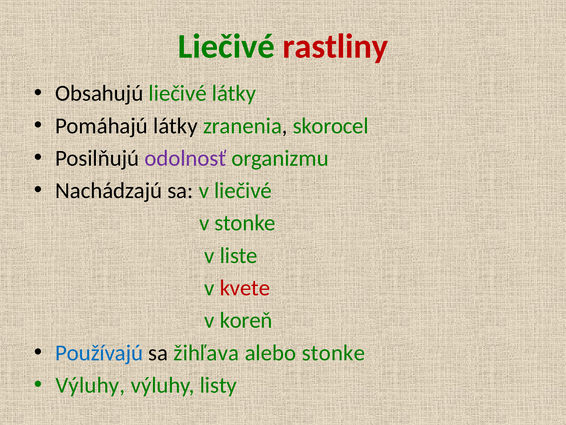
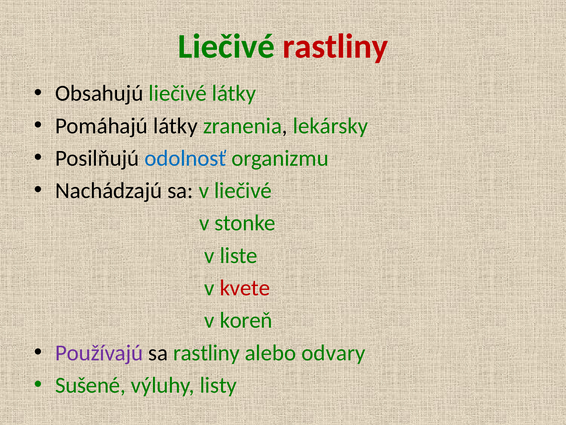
skorocel: skorocel -> lekársky (331, 126)
odolnosť colour: purple -> blue (185, 158)
Používajú colour: blue -> purple (99, 352)
sa žihľava: žihľava -> rastliny (207, 352)
alebo stonke: stonke -> odvary (334, 352)
Výluhy: Výluhy -> Sušené (90, 385)
